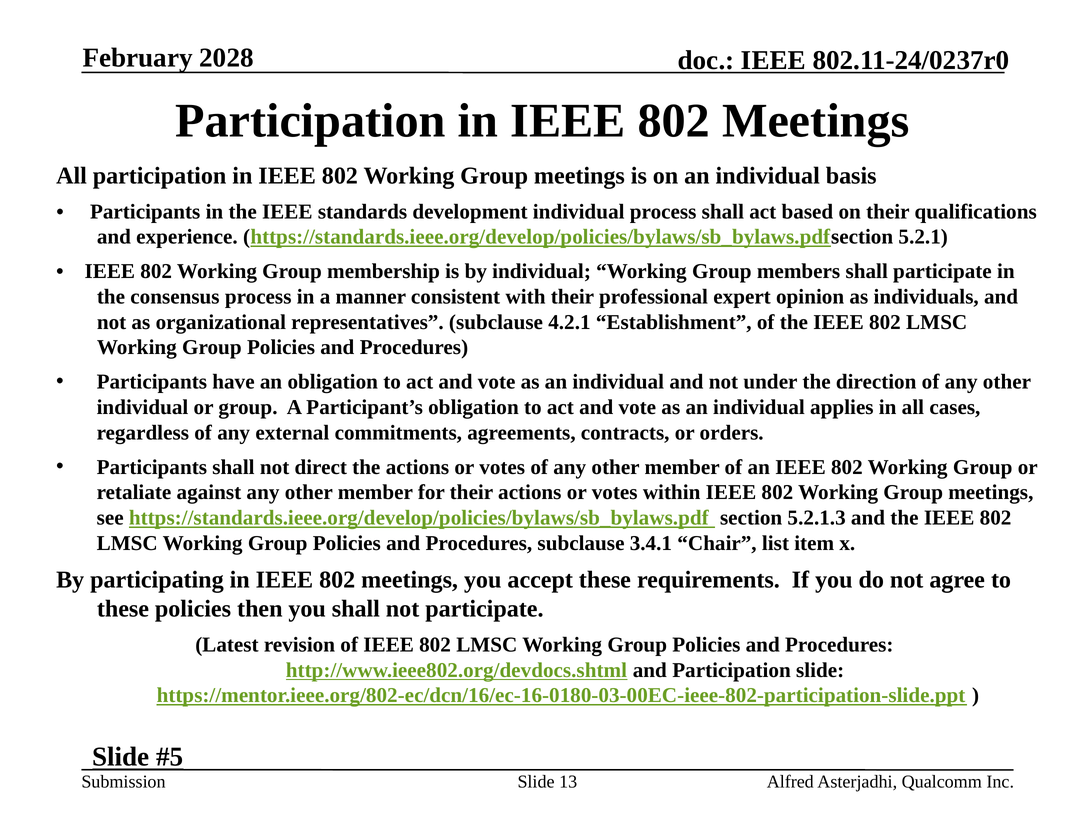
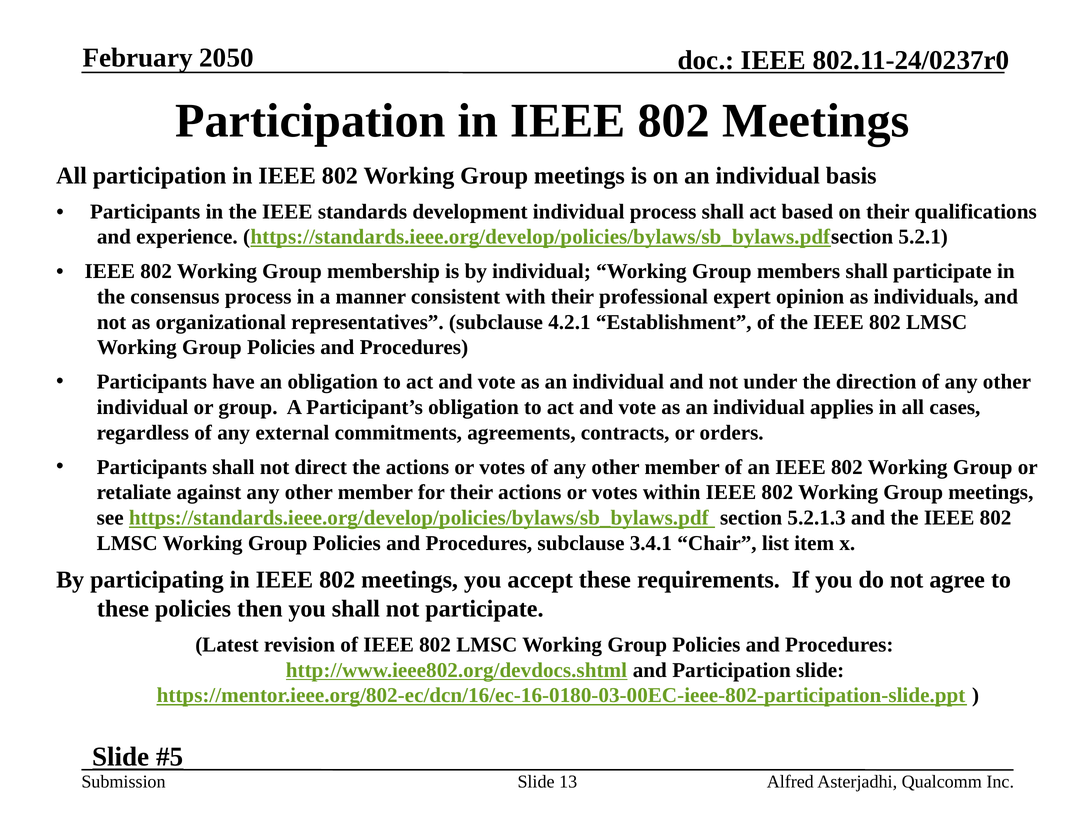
2028: 2028 -> 2050 (227, 58)
